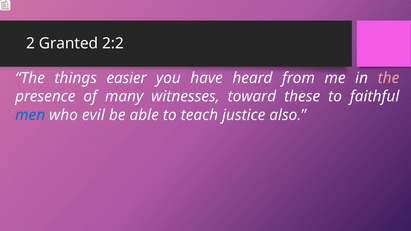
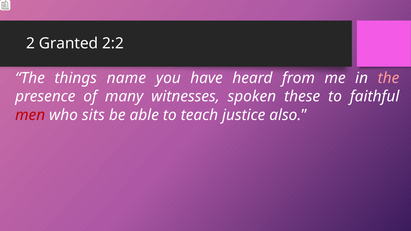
easier: easier -> name (126, 78)
toward: toward -> spoken (252, 97)
men colour: blue -> red (30, 115)
evil: evil -> sits (93, 115)
